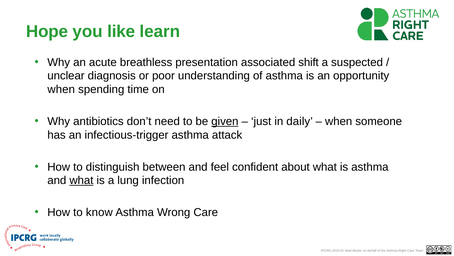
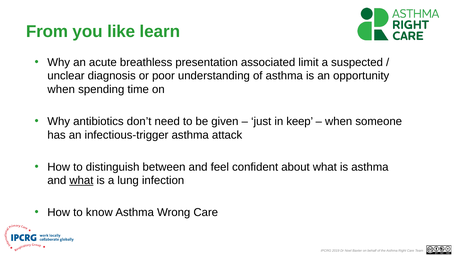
Hope: Hope -> From (47, 31)
shift: shift -> limit (308, 62)
given underline: present -> none (225, 121)
daily: daily -> keep (300, 121)
